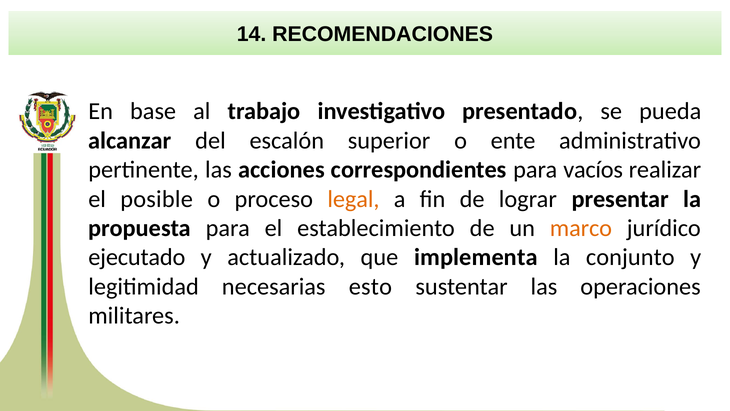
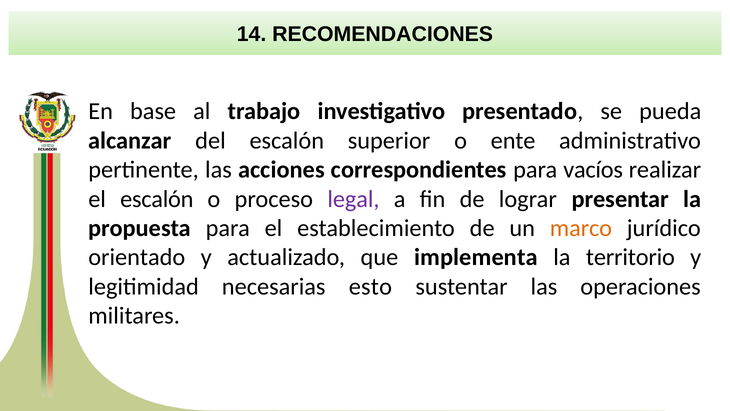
el posible: posible -> escalón (157, 199)
legal colour: orange -> purple (353, 199)
ejecutado: ejecutado -> orientado (137, 257)
conjunto: conjunto -> territorio (630, 257)
